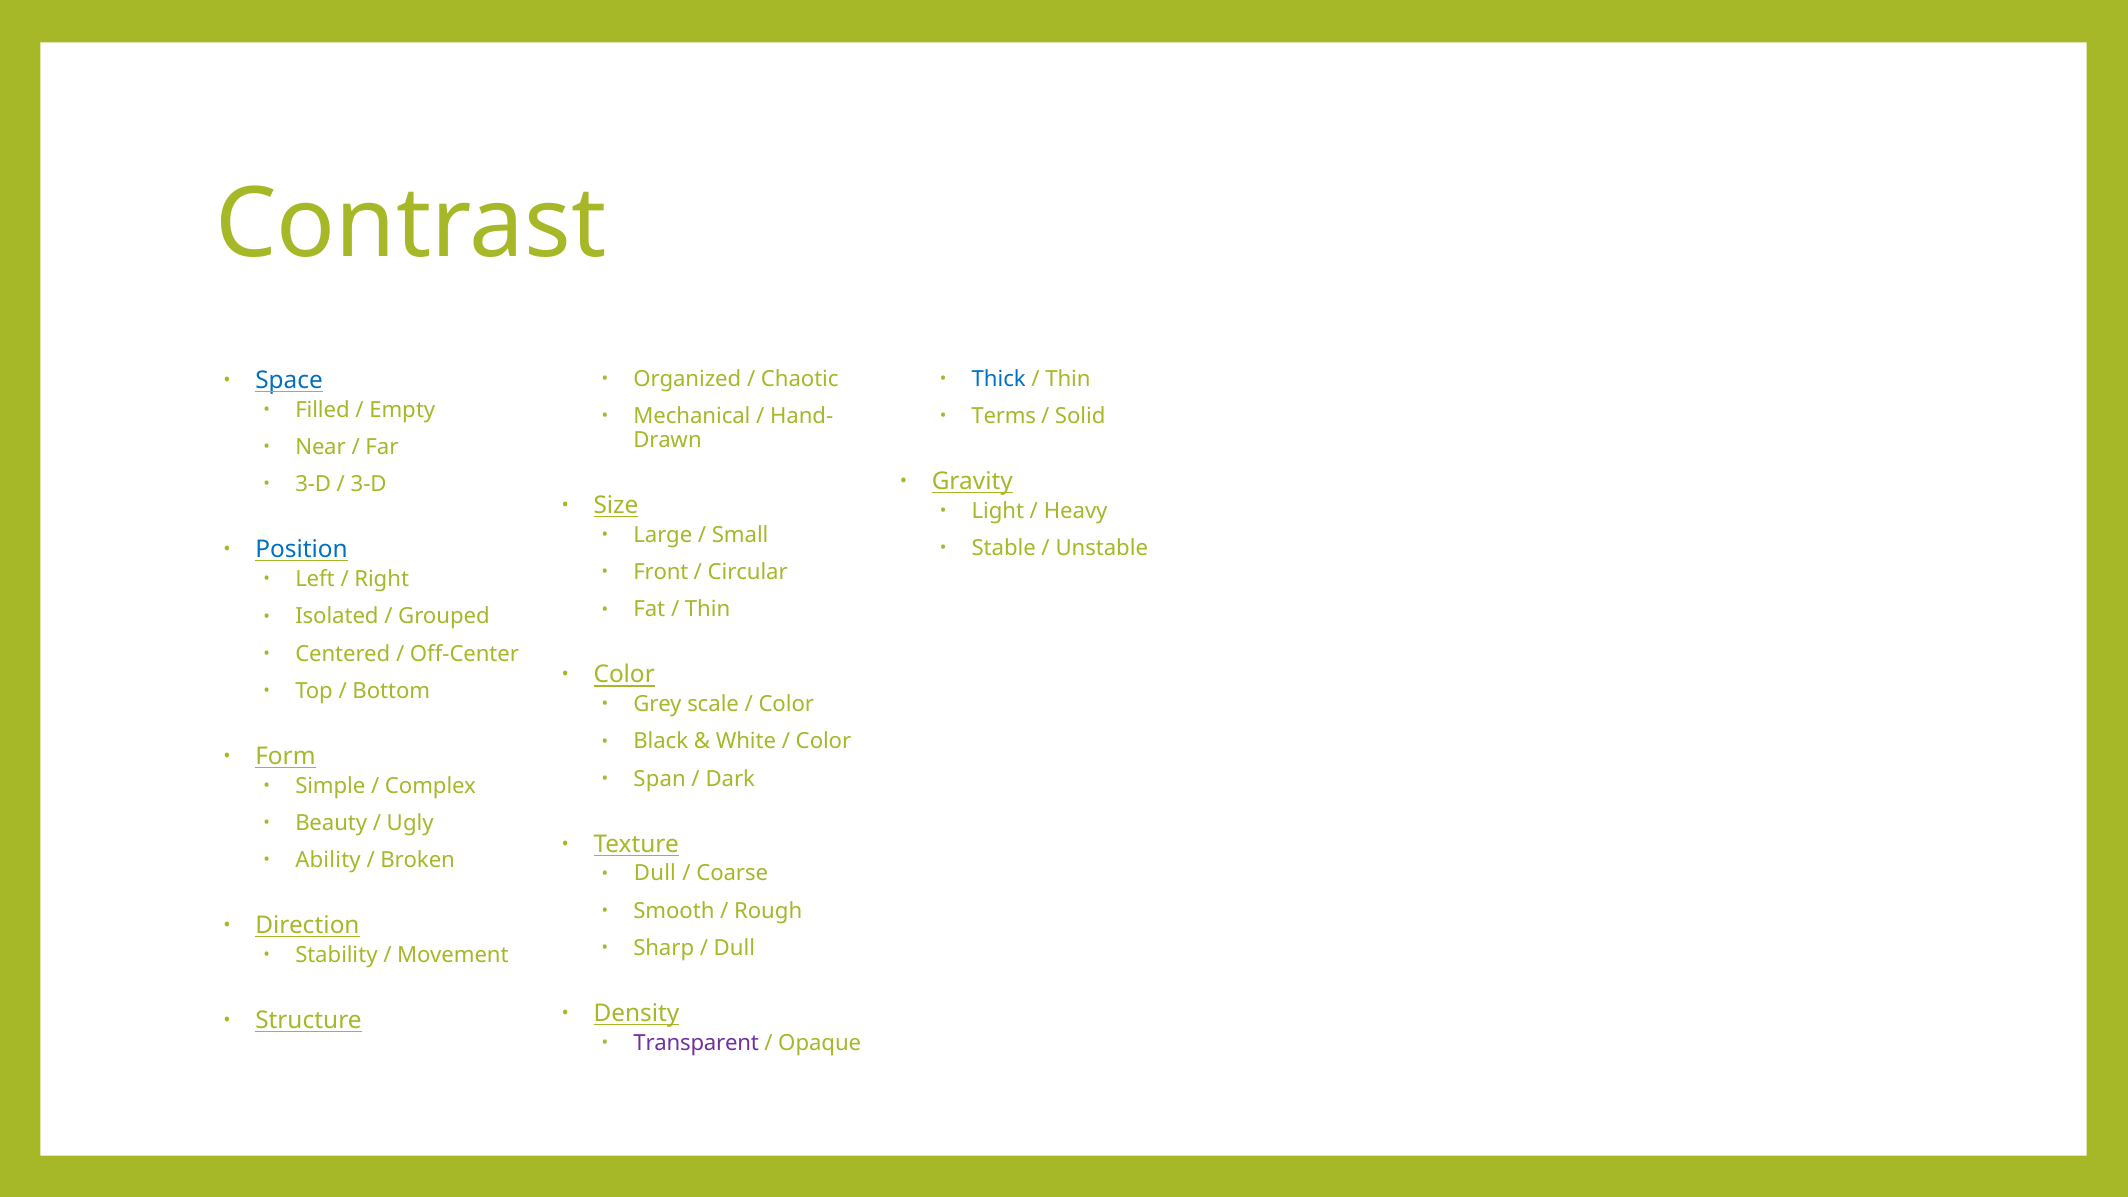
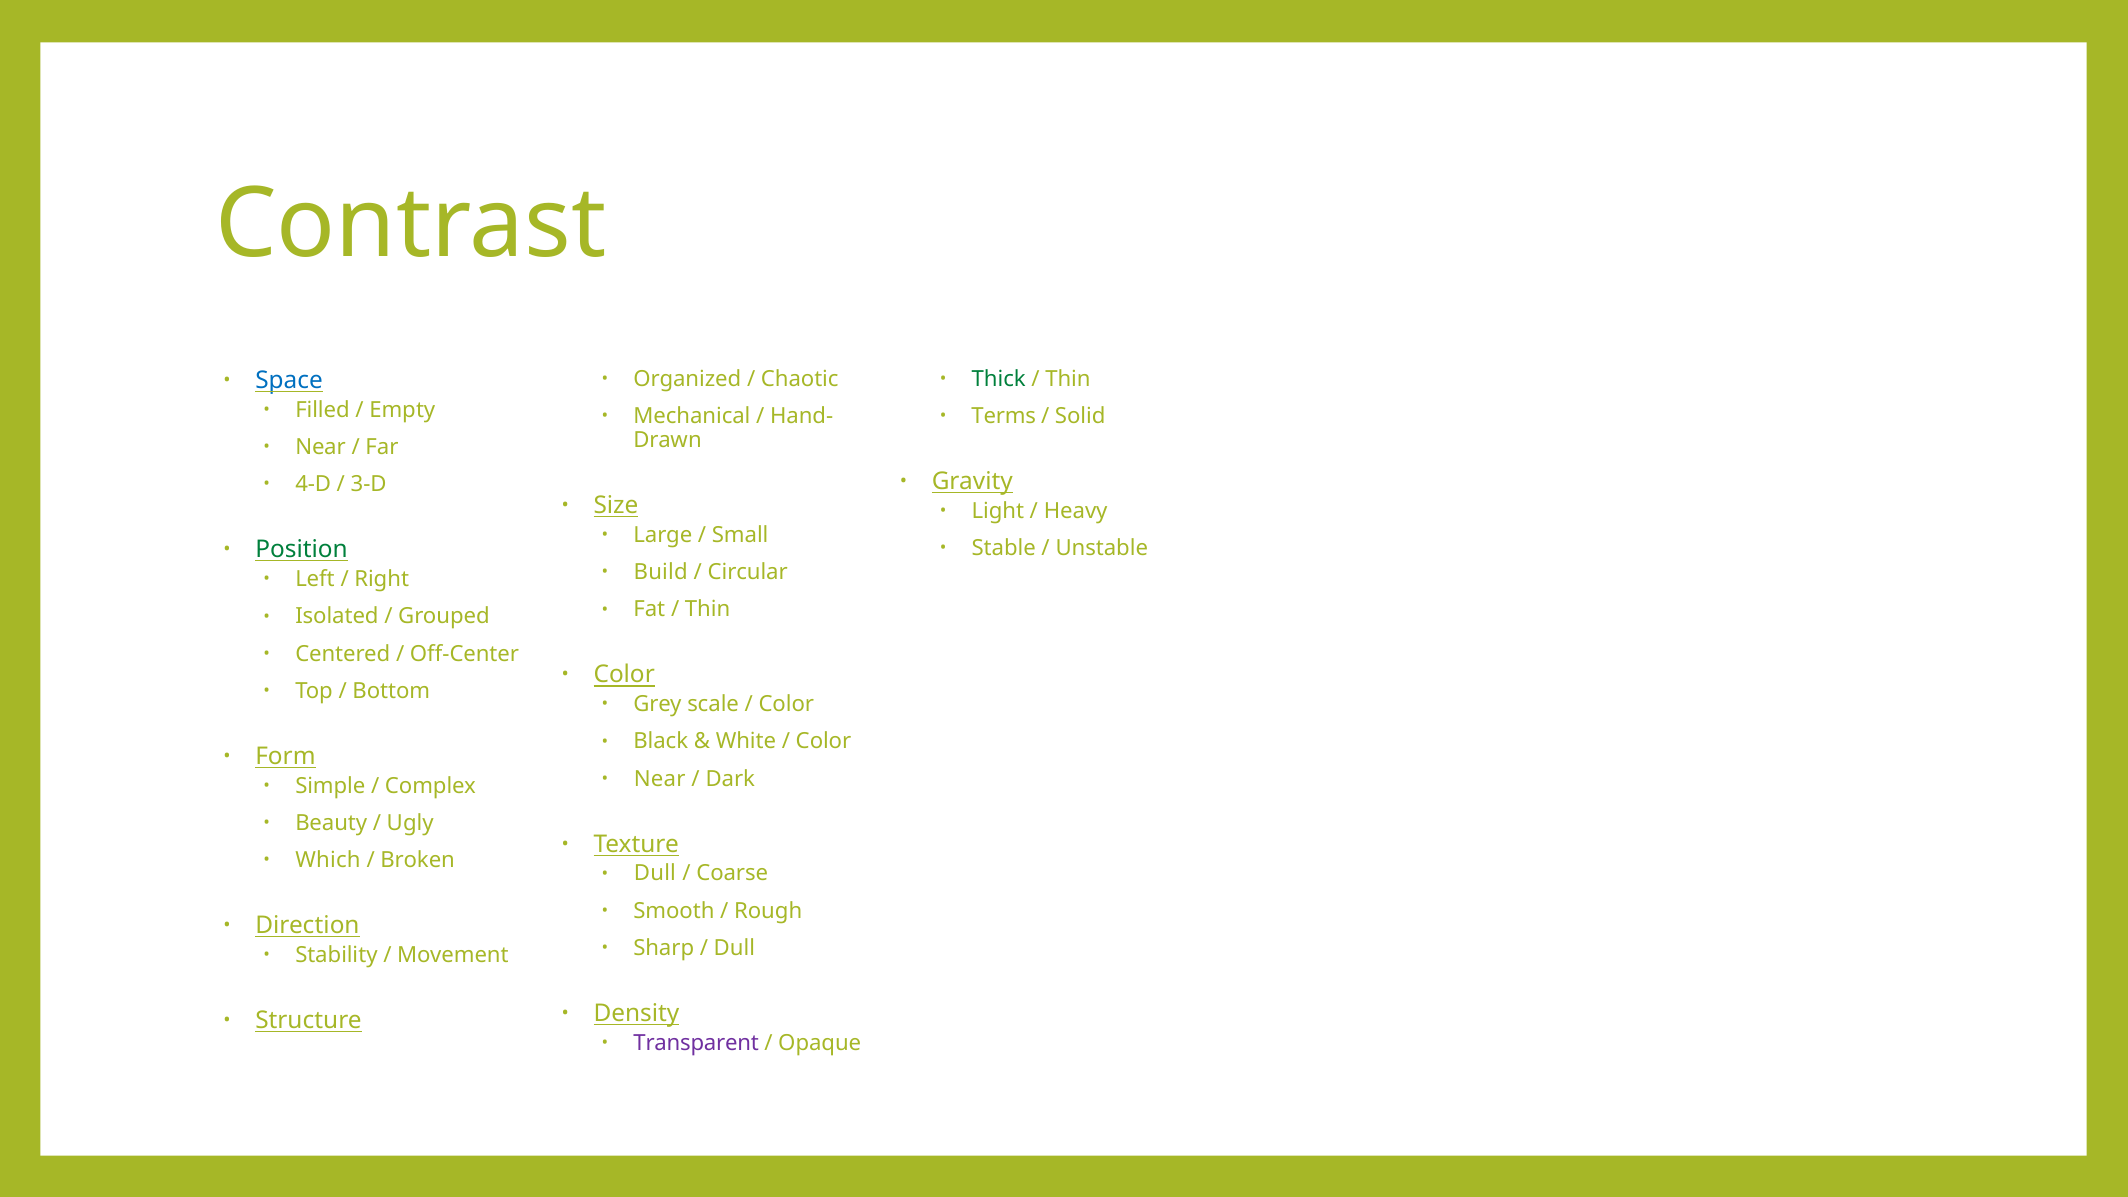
Thick colour: blue -> green (999, 379)
3-D: 3-D -> 4-D (313, 484)
Position colour: blue -> green (302, 549)
Front: Front -> Build (661, 572)
Span: Span -> Near (660, 779)
Ability: Ability -> Which (328, 860)
